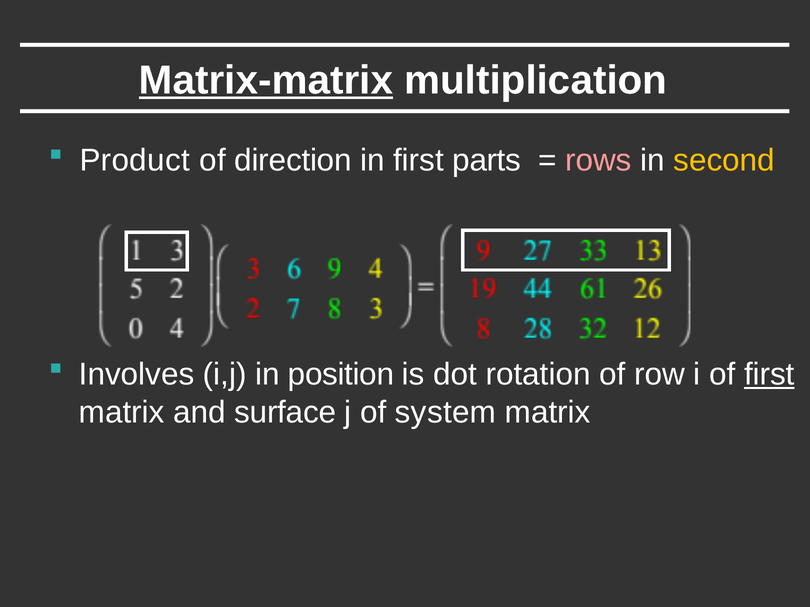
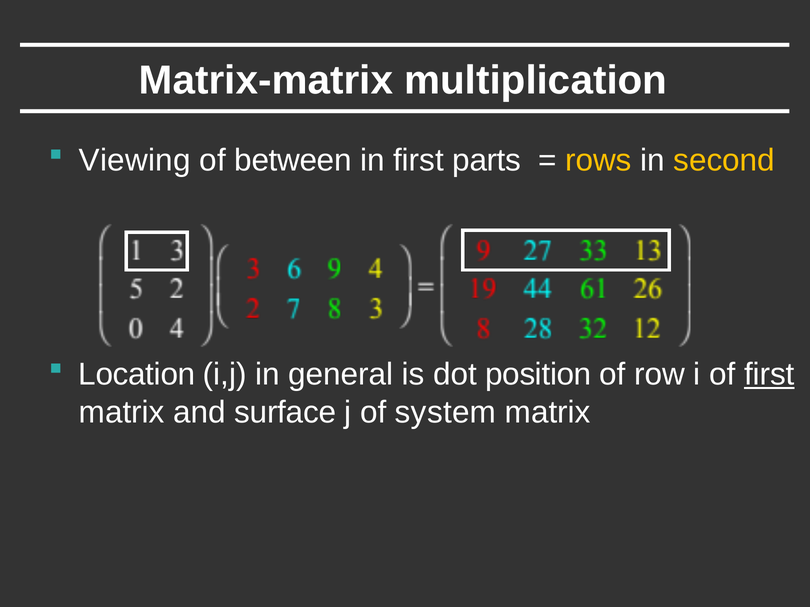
Matrix-matrix underline: present -> none (266, 80)
Product: Product -> Viewing (135, 160)
direction: direction -> between (293, 160)
rows colour: pink -> yellow (598, 160)
Involves: Involves -> Location (137, 375)
position: position -> general (341, 375)
rotation: rotation -> position (538, 375)
